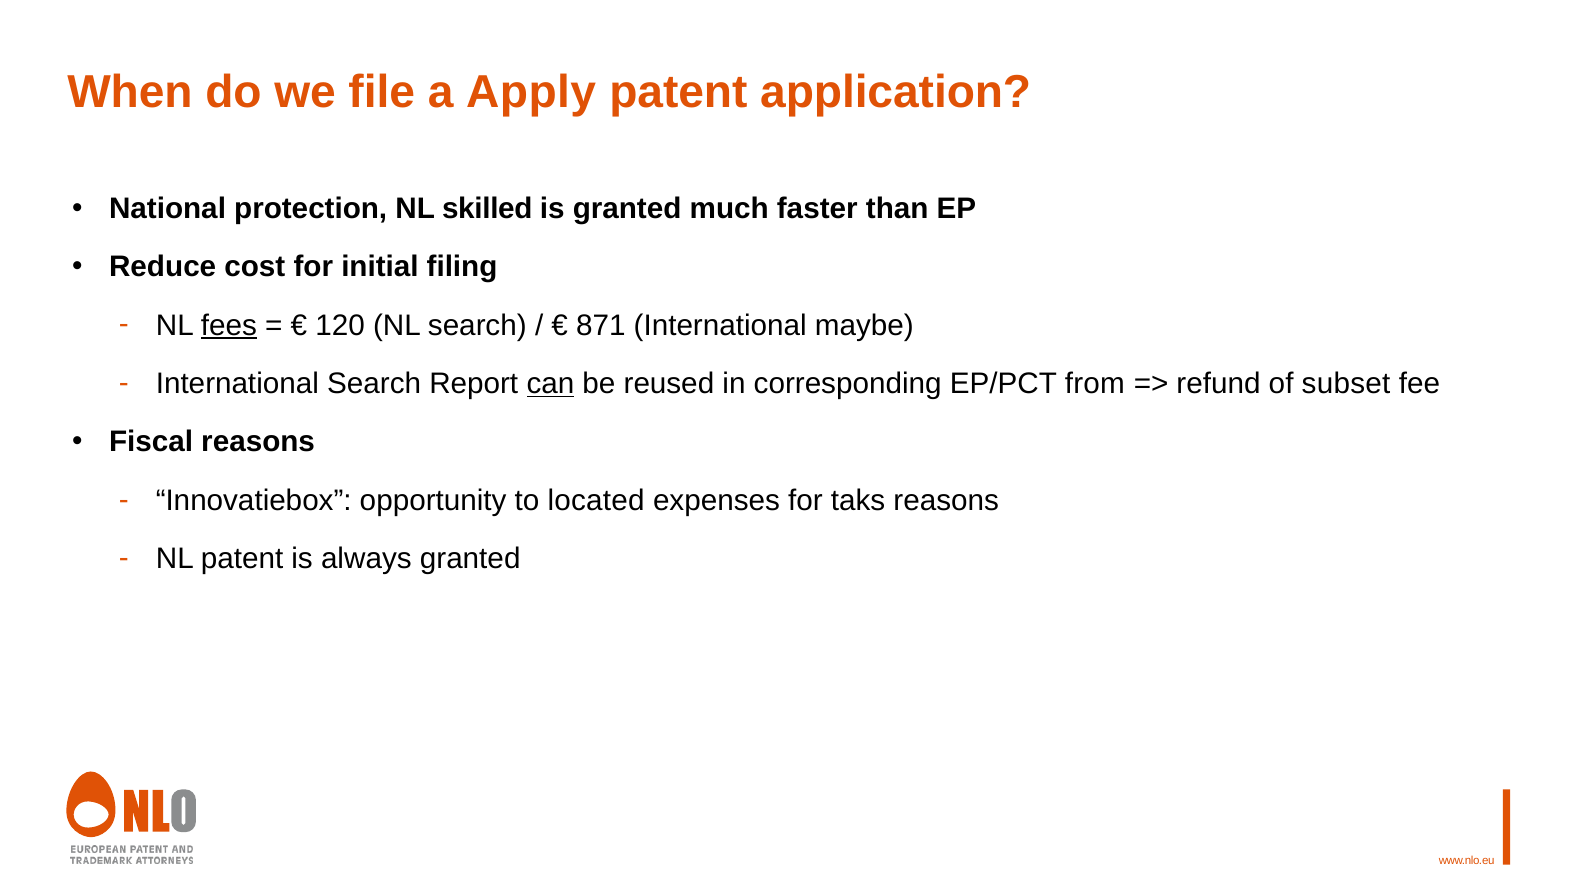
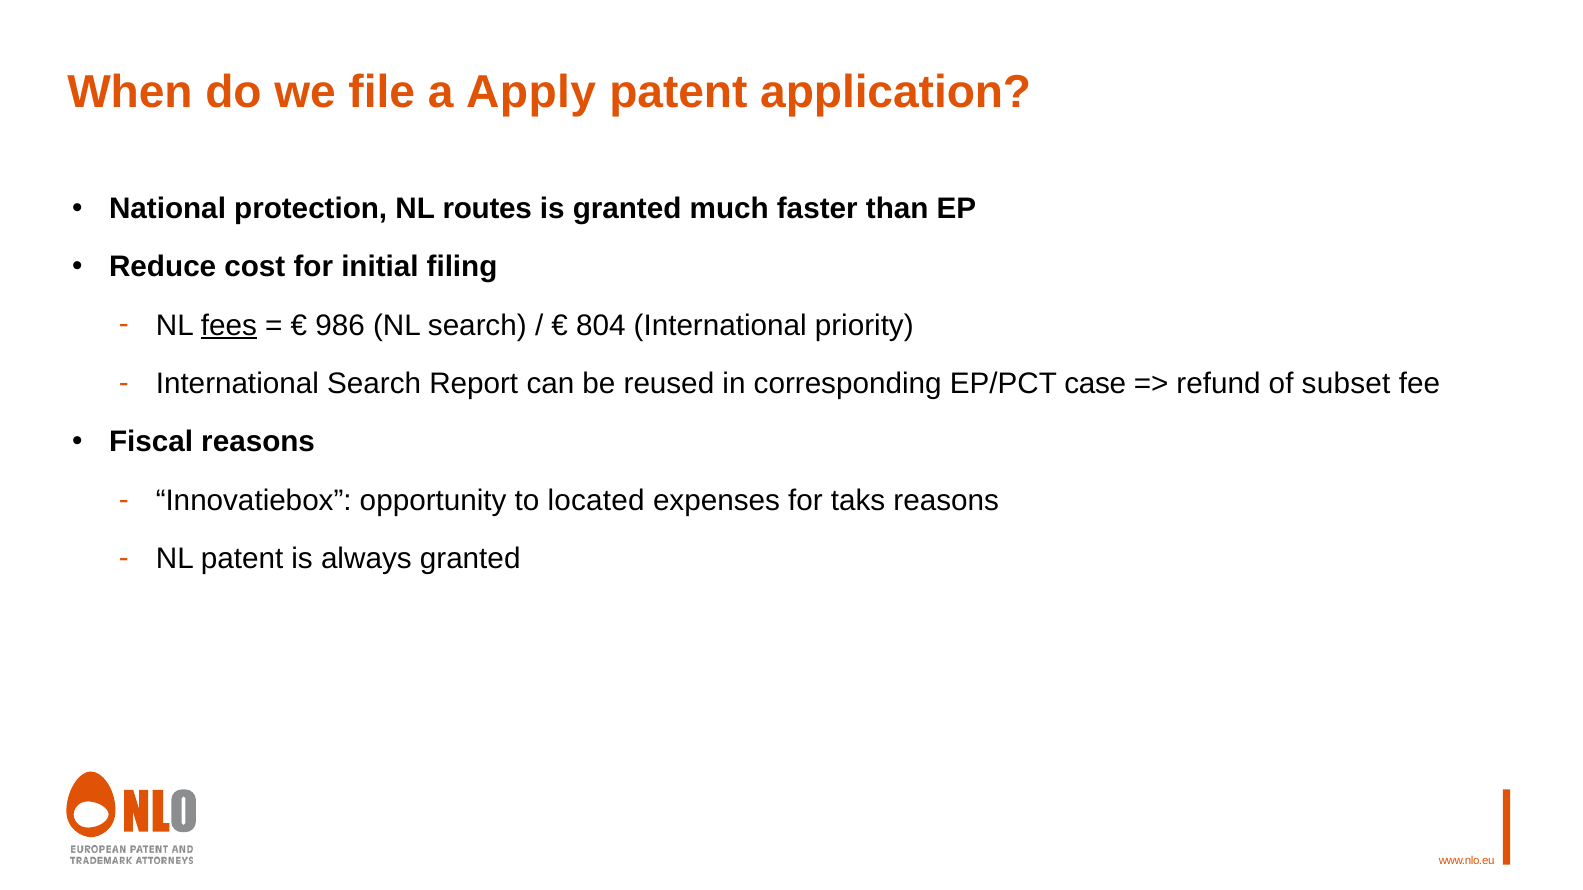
skilled: skilled -> routes (487, 209)
120: 120 -> 986 (340, 325)
871: 871 -> 804 (601, 325)
maybe: maybe -> priority (864, 325)
can underline: present -> none (550, 384)
from: from -> case (1095, 384)
